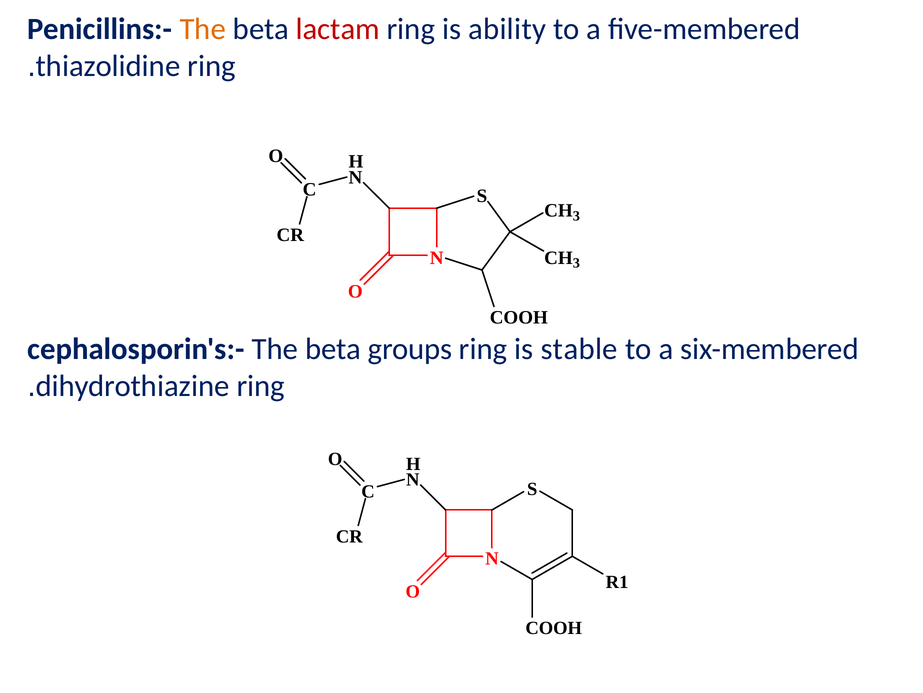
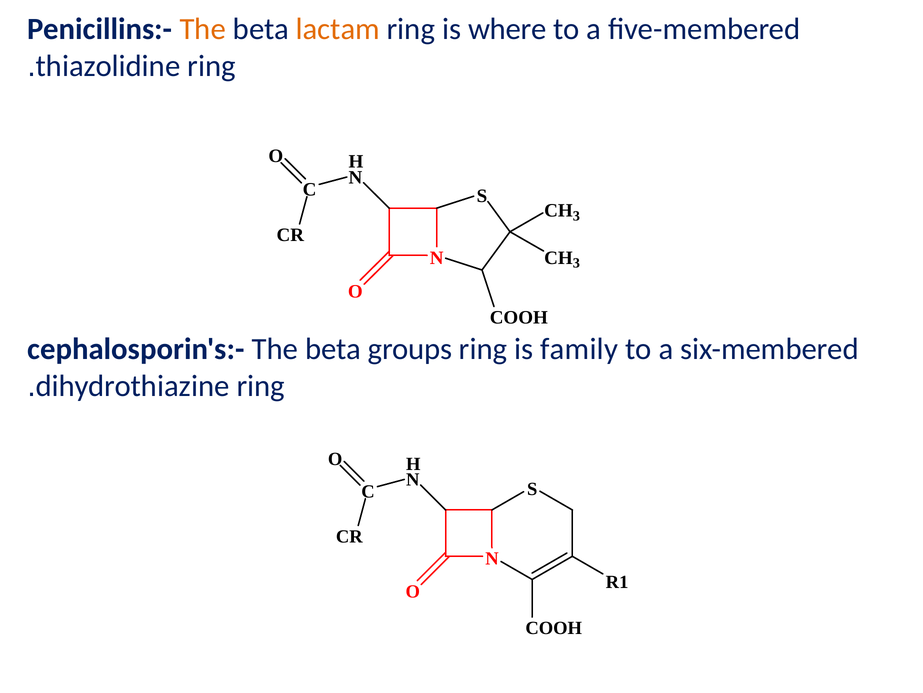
lactam colour: red -> orange (338, 29)
ability: ability -> where (507, 29)
stable: stable -> family (579, 349)
